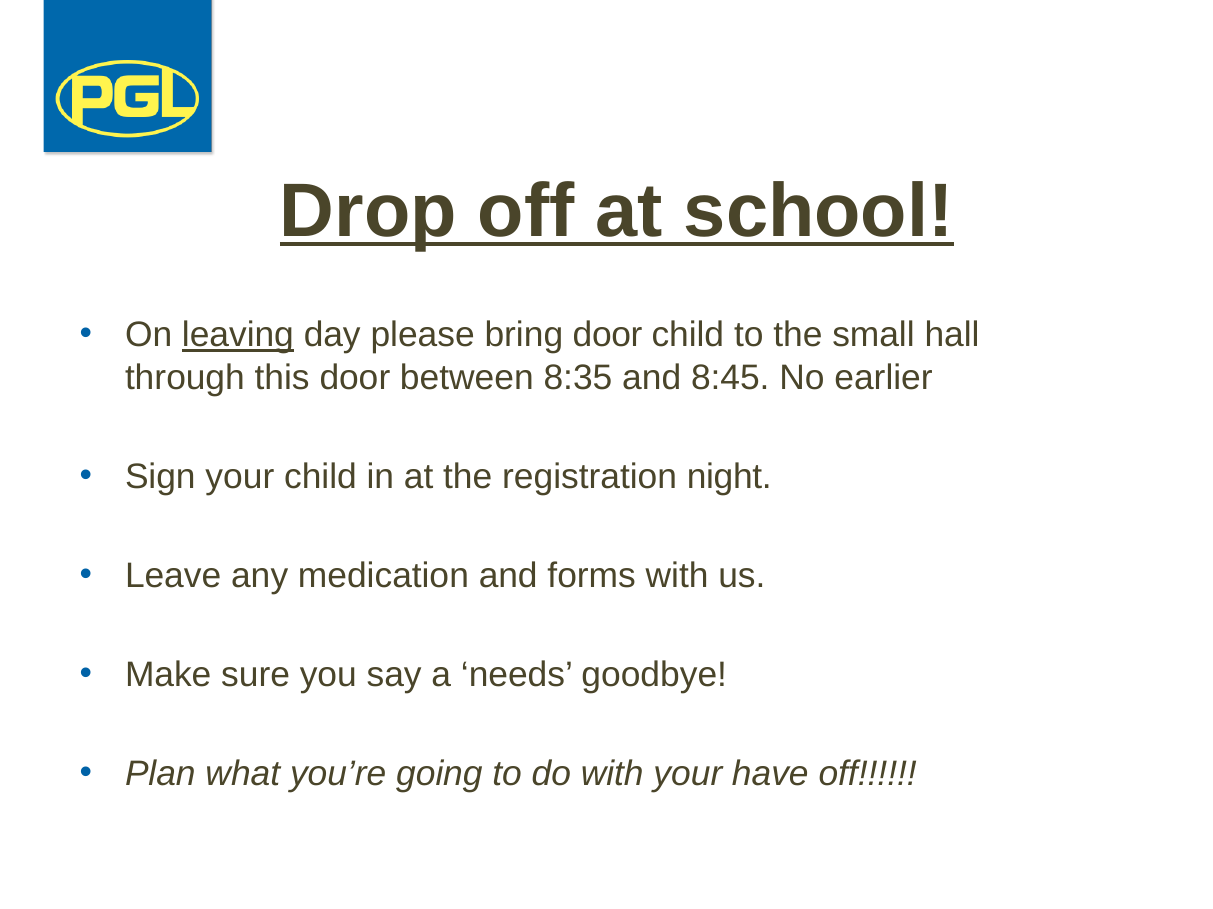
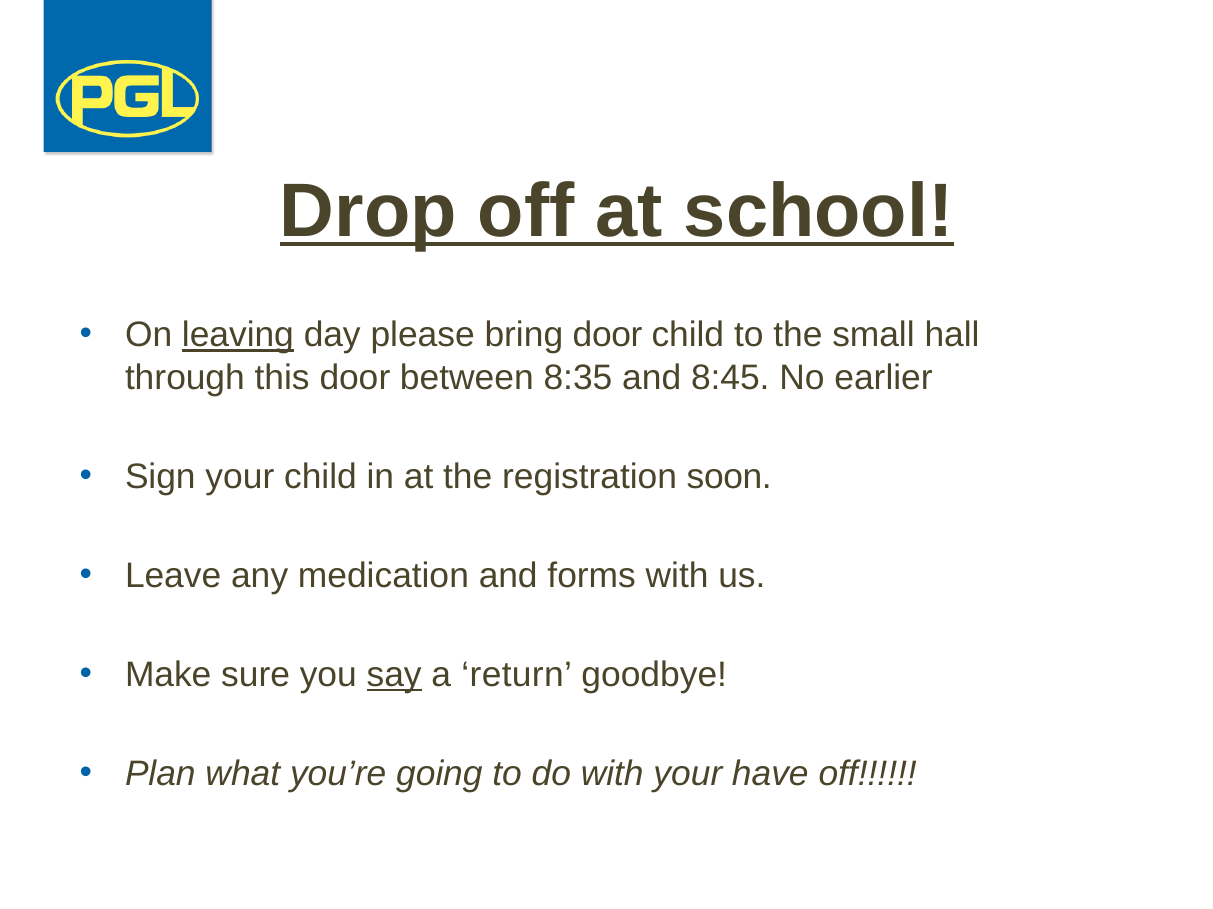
night: night -> soon (729, 477)
say underline: none -> present (394, 675)
needs: needs -> return (517, 675)
